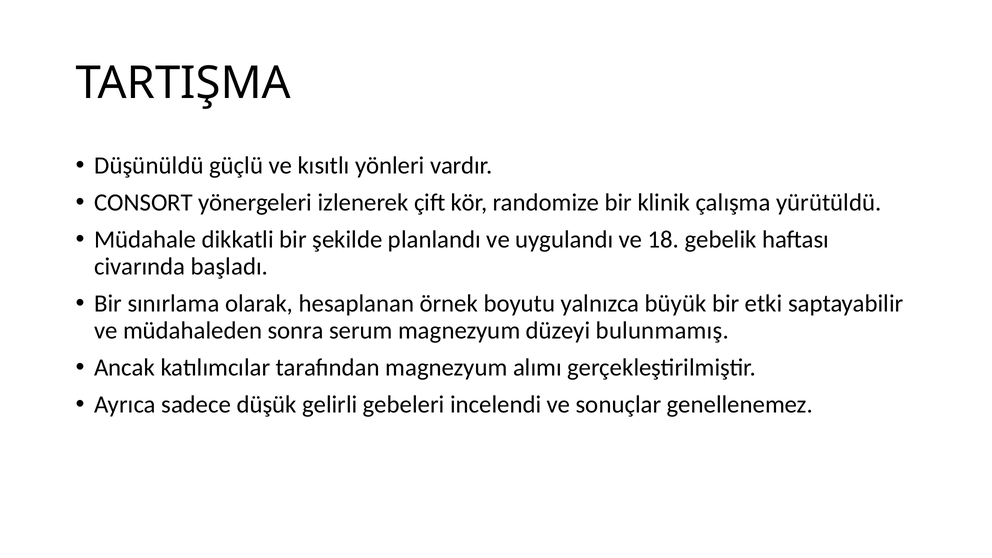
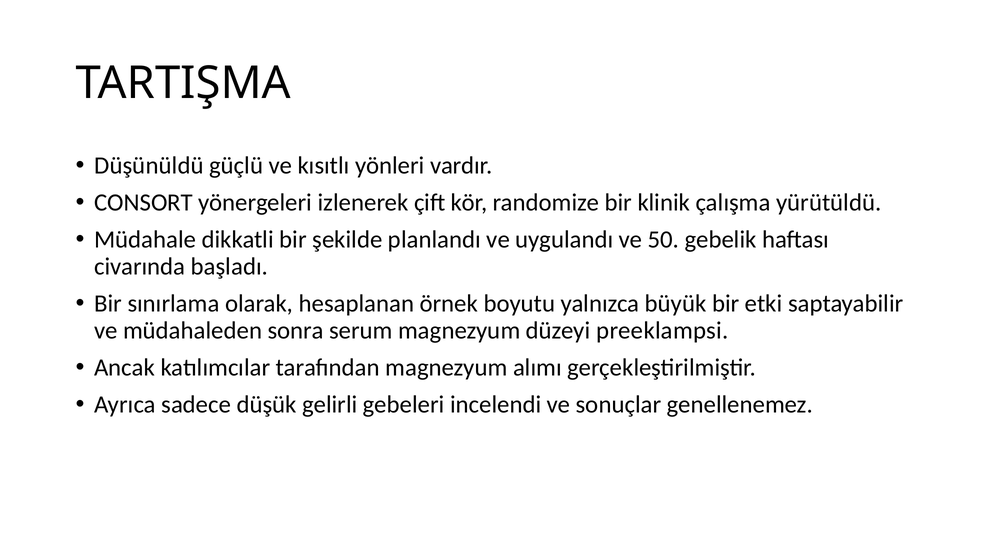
18: 18 -> 50 (663, 240)
bulunmamış: bulunmamış -> preeklampsi (662, 330)
